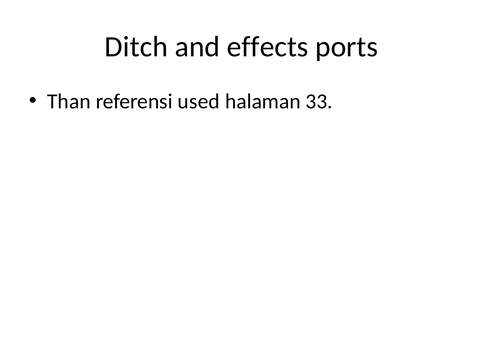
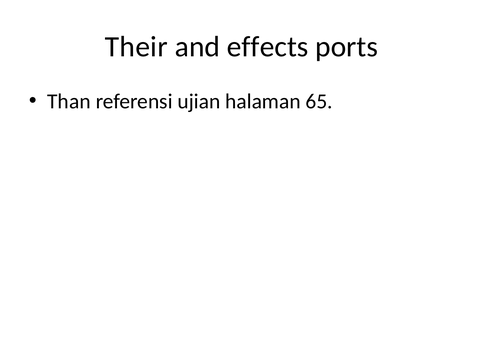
Ditch: Ditch -> Their (136, 47)
used: used -> ujian (199, 101)
33: 33 -> 65 (319, 101)
